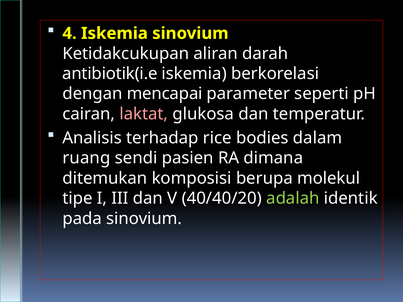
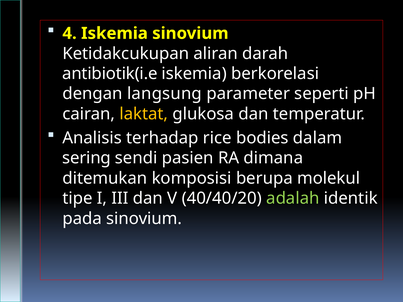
mencapai: mencapai -> langsung (165, 94)
laktat colour: pink -> yellow (144, 114)
ruang: ruang -> sering (87, 158)
